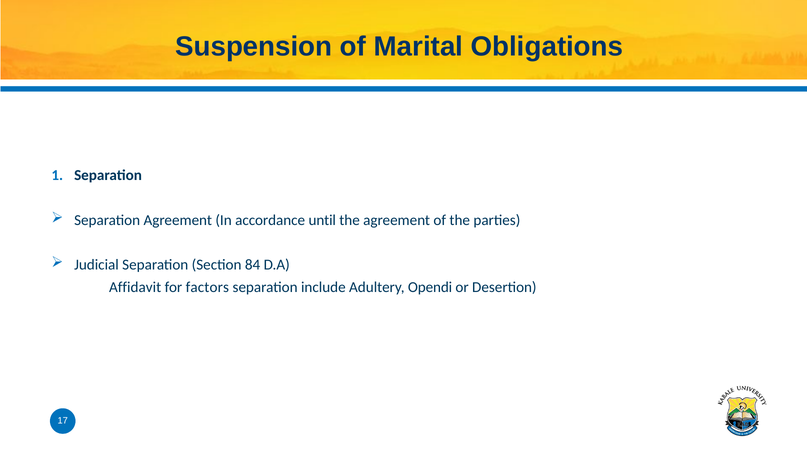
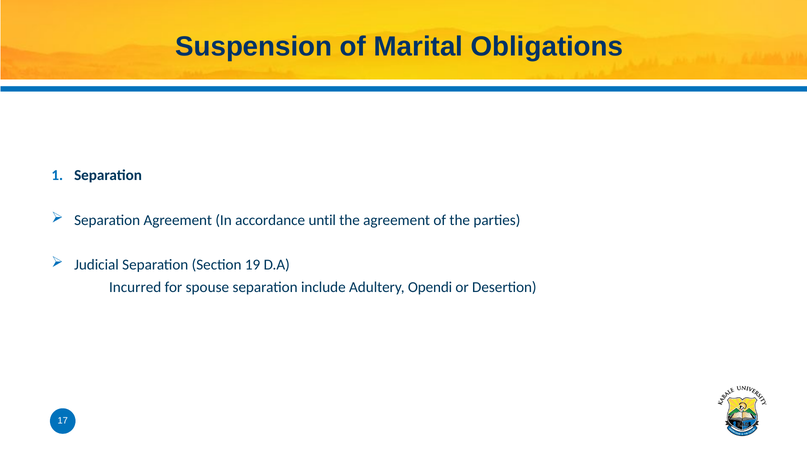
84: 84 -> 19 (253, 265)
Affidavit: Affidavit -> Incurred (135, 287)
factors: factors -> spouse (207, 287)
